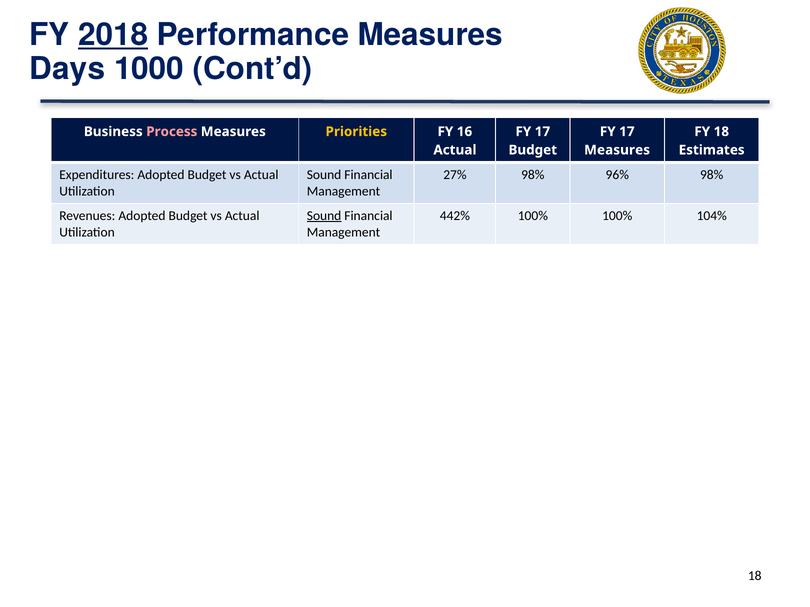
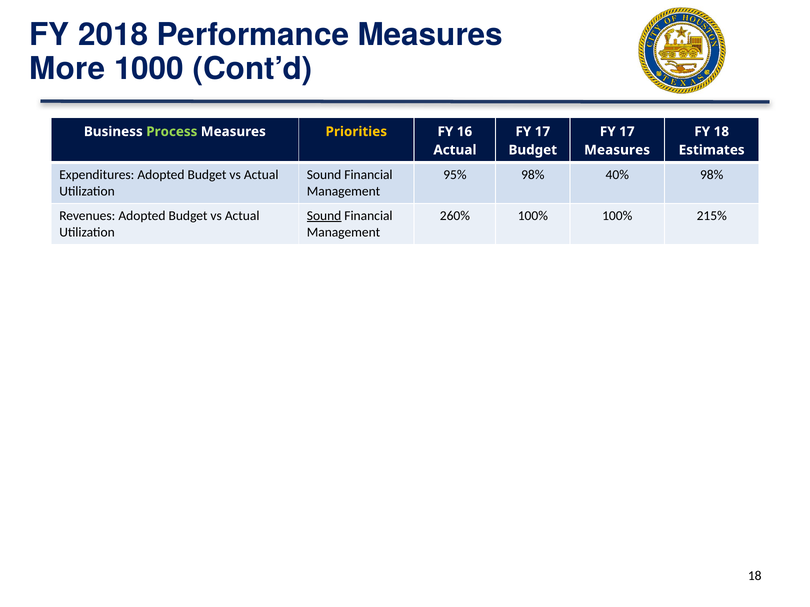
2018 underline: present -> none (113, 35)
Days: Days -> More (67, 69)
Process colour: pink -> light green (172, 132)
27%: 27% -> 95% (455, 175)
96%: 96% -> 40% (617, 175)
442%: 442% -> 260% (455, 216)
104%: 104% -> 215% (712, 216)
